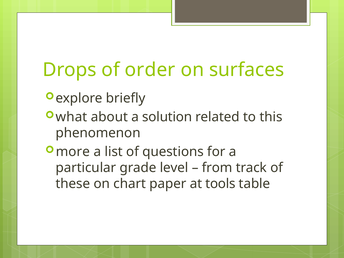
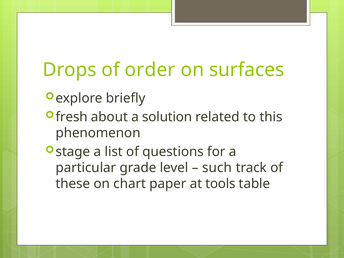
what: what -> fresh (72, 117)
more: more -> stage (73, 152)
from: from -> such (217, 168)
